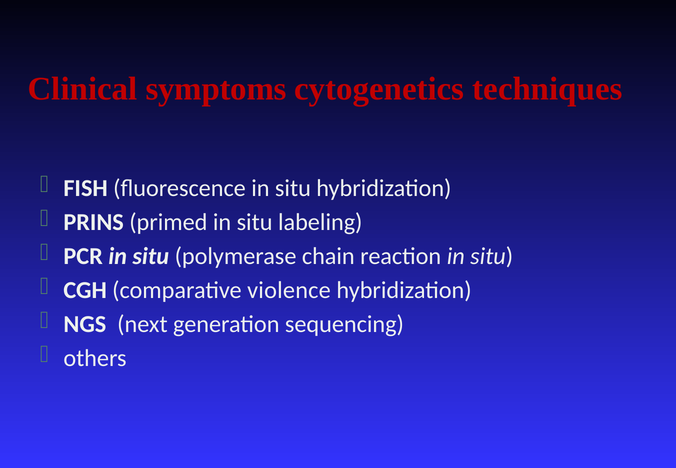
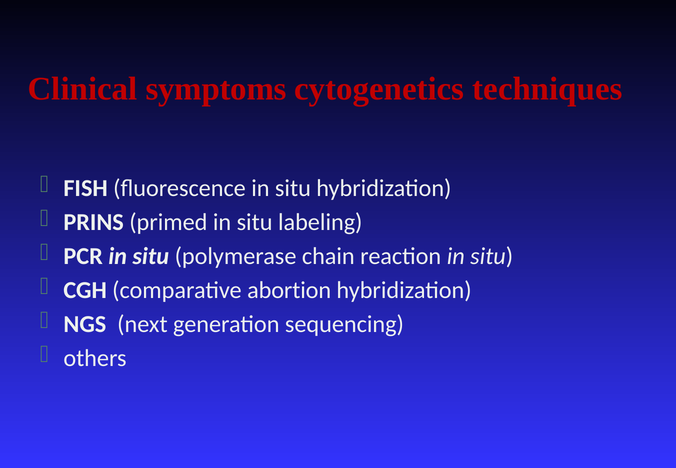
violence: violence -> abortion (289, 290)
